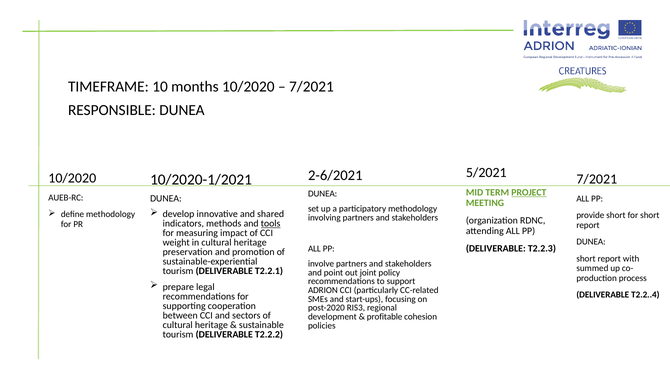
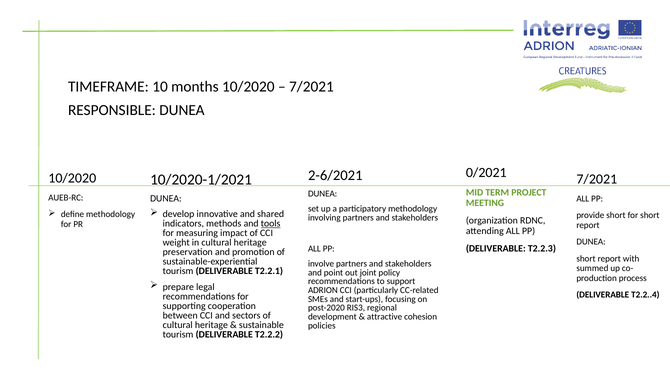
5/2021: 5/2021 -> 0/2021 (486, 172)
PROJECT underline: present -> none (529, 192)
profitable: profitable -> attractive (385, 317)
